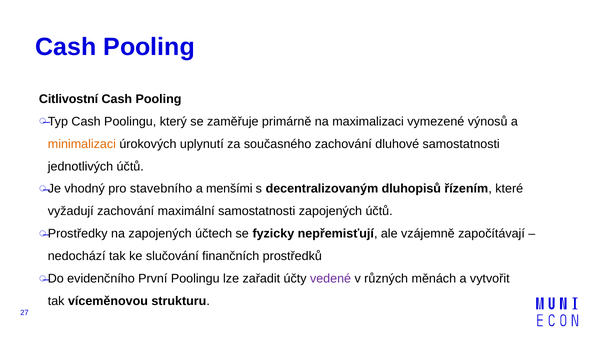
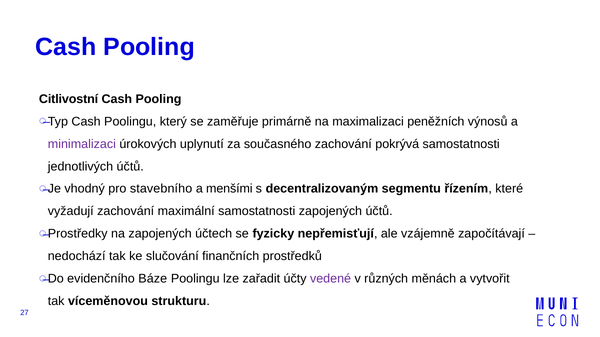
vymezené: vymezené -> peněžních (436, 122)
minimalizaci colour: orange -> purple (82, 144)
dluhové: dluhové -> pokrývá (397, 144)
dluhopisů: dluhopisů -> segmentu (411, 189)
První: První -> Báze (153, 279)
